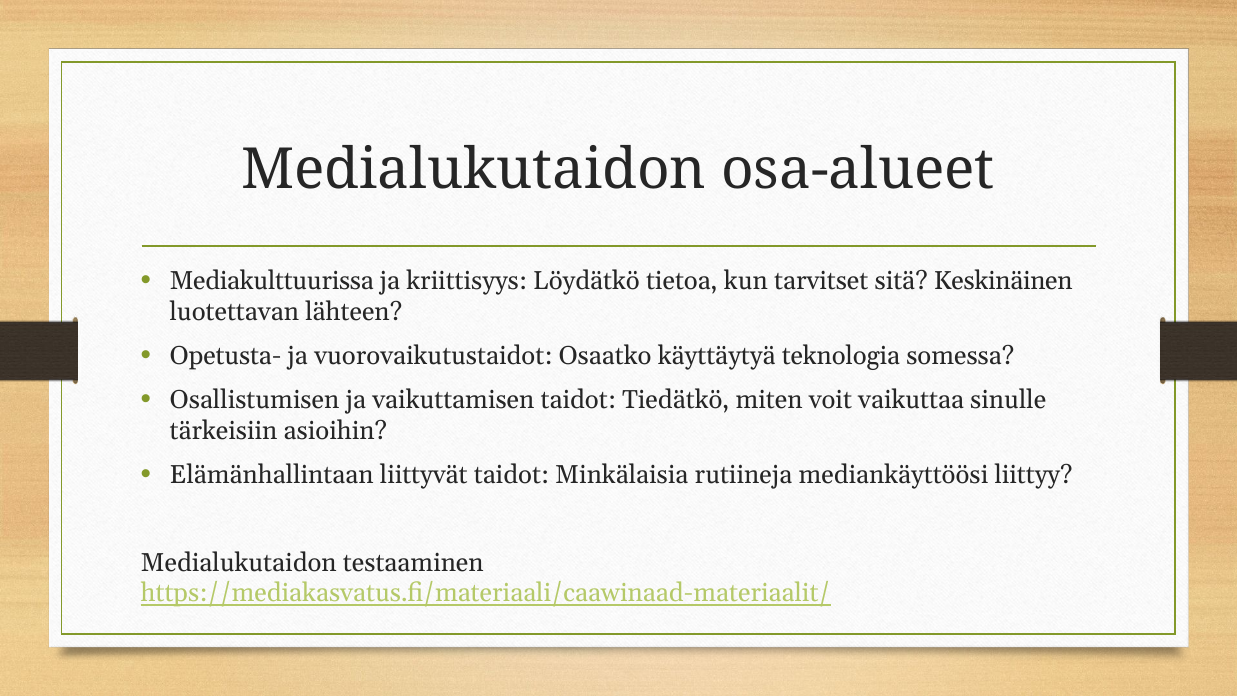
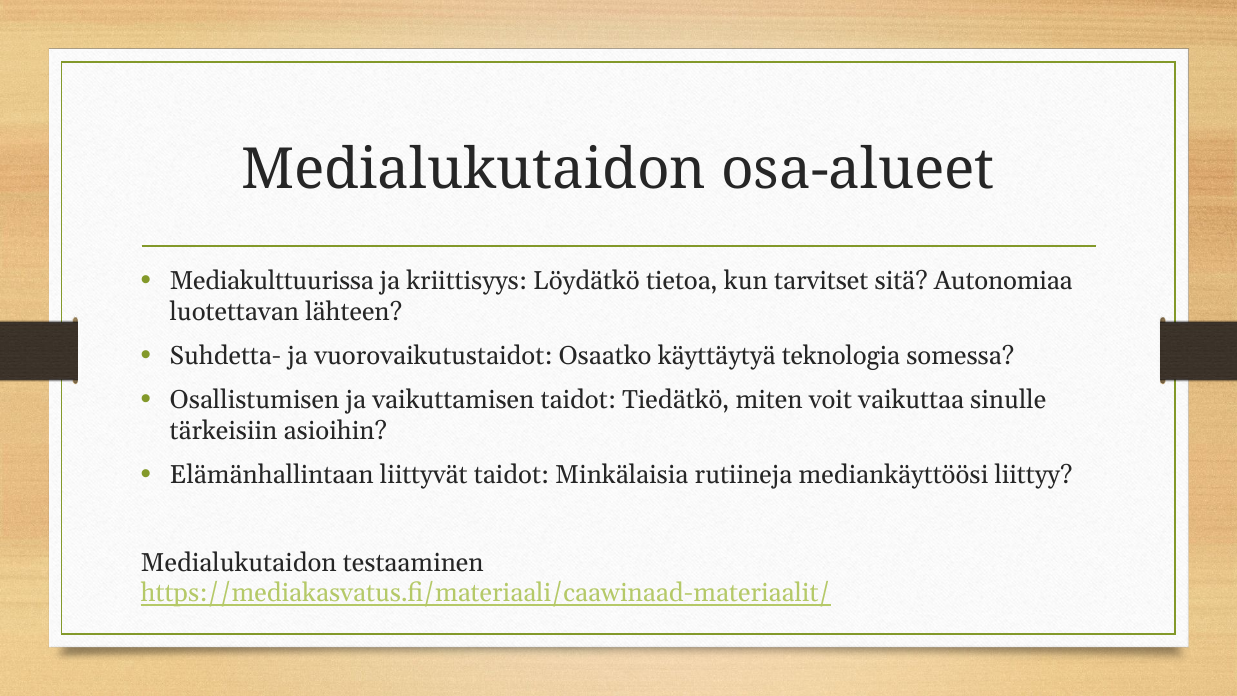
Keskinäinen: Keskinäinen -> Autonomiaa (1003, 281)
Opetusta-: Opetusta- -> Suhdetta- (226, 356)
